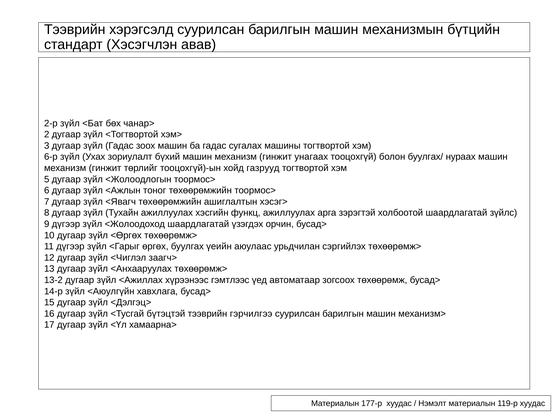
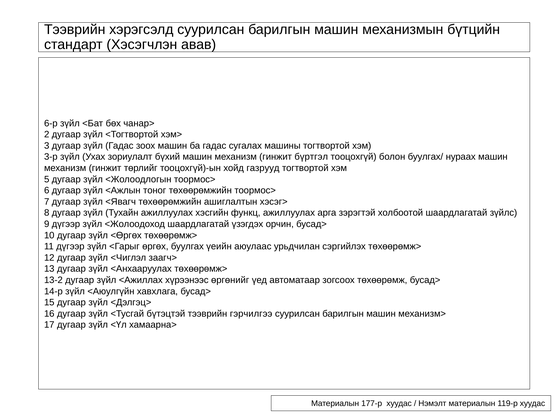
2-р: 2-р -> 6-р (51, 123)
6-р: 6-р -> 3-р (51, 157)
унагаах: унагаах -> бүртгэл (311, 157)
гэмтлээс: гэмтлээс -> өргөнийг (230, 280)
